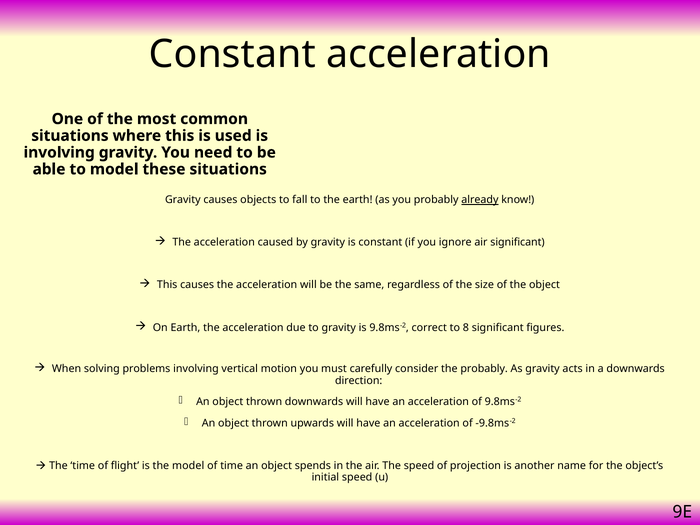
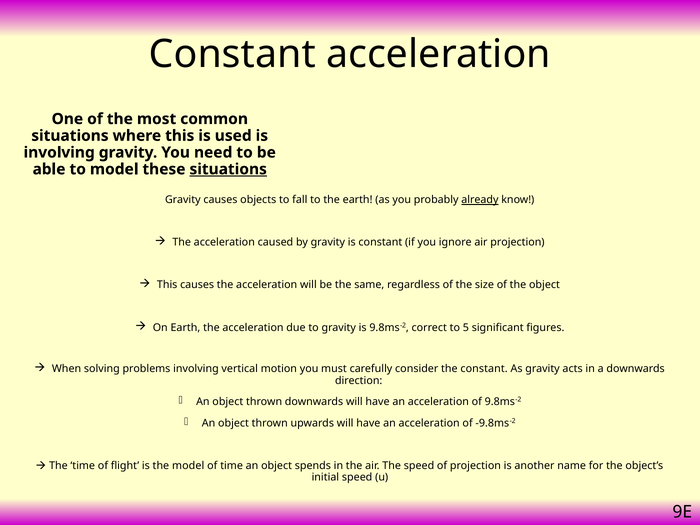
situations underline: none -> present (228, 169)
air significant: significant -> projection (517, 242)
8: 8 -> 5 (466, 328)
the probably: probably -> constant (484, 369)
